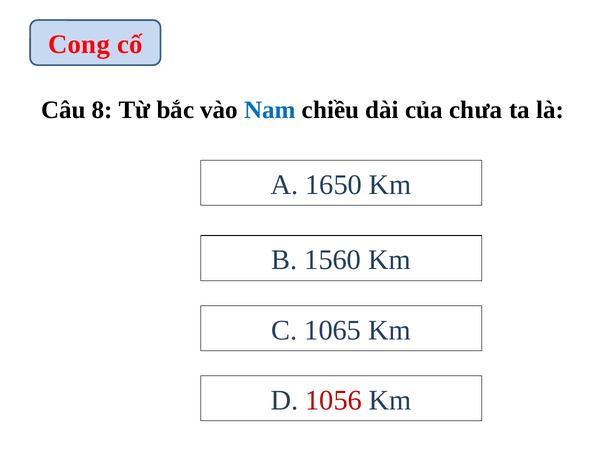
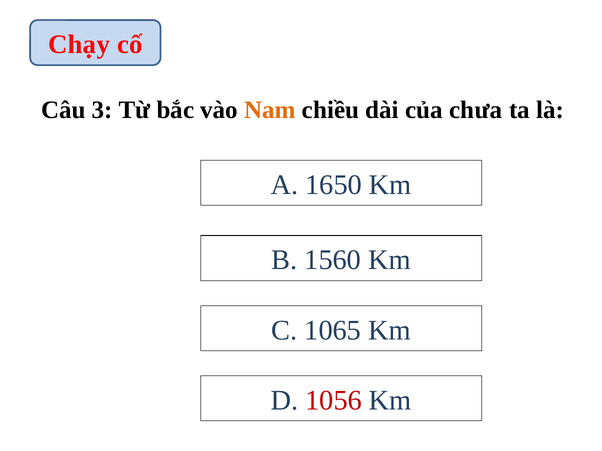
Cong: Cong -> Chạy (79, 44)
8: 8 -> 3 (102, 110)
Nam colour: blue -> orange (270, 110)
